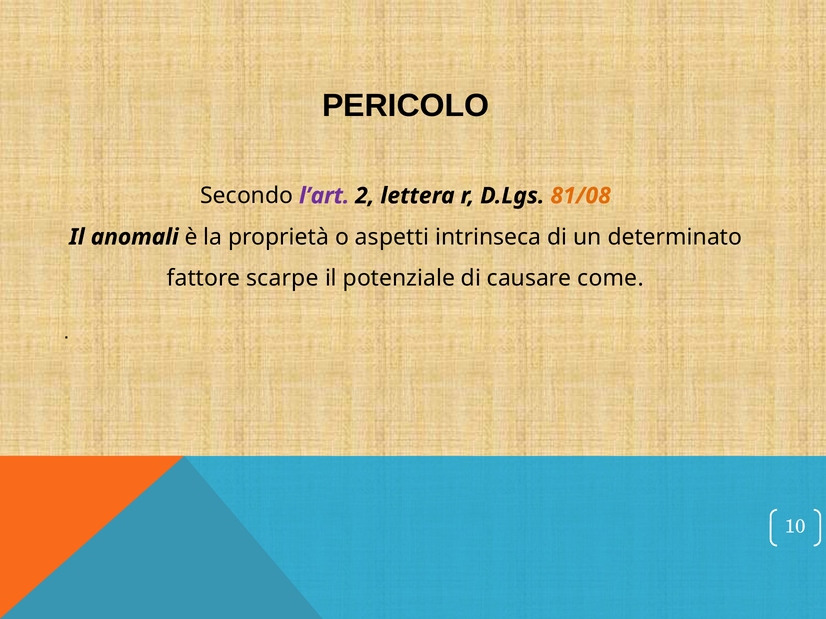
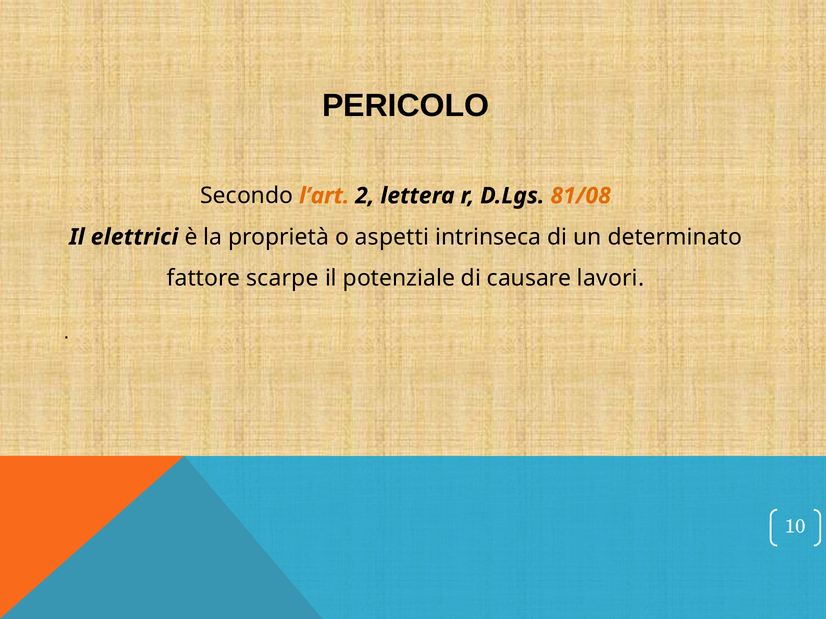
l’art colour: purple -> orange (324, 196)
anomali: anomali -> elettrici (135, 237)
come: come -> lavori (611, 279)
